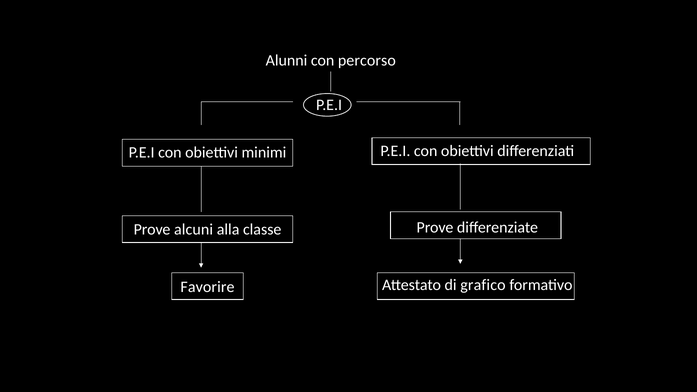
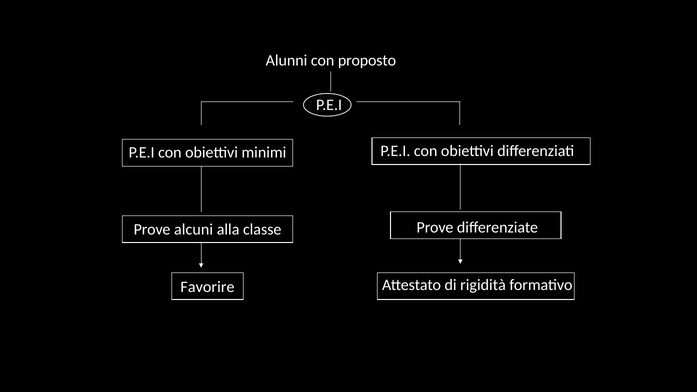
percorso: percorso -> proposto (367, 61)
grafico: grafico -> rigidità (483, 285)
